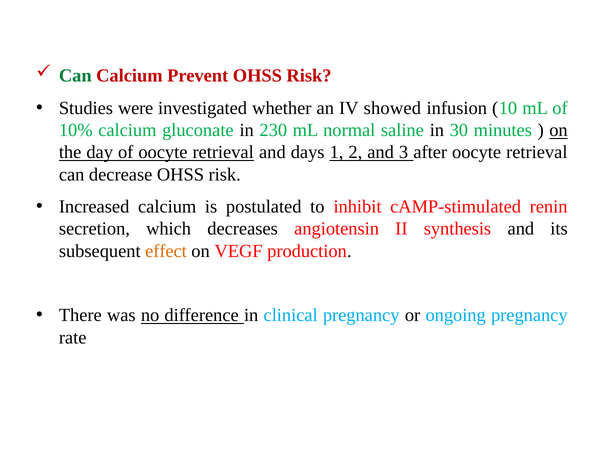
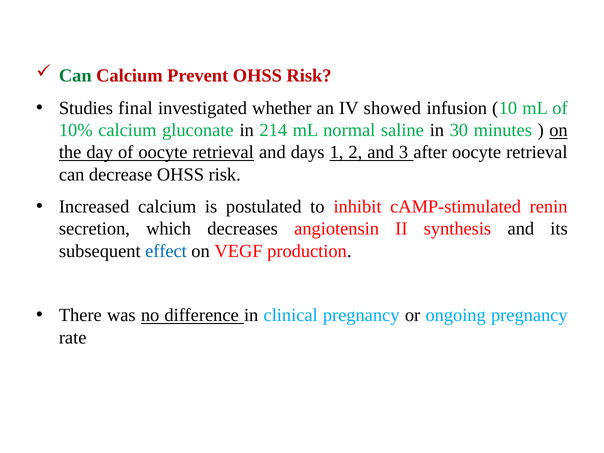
were: were -> final (135, 108)
230: 230 -> 214 (273, 130)
effect colour: orange -> blue (166, 251)
